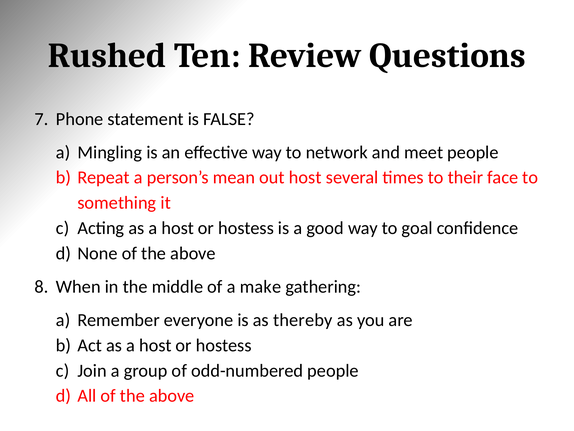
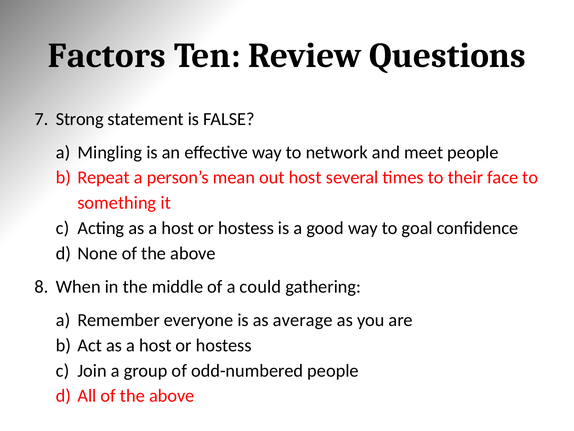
Rushed: Rushed -> Factors (107, 56)
Phone: Phone -> Strong (80, 119)
make: make -> could (260, 286)
thereby: thereby -> average (303, 320)
